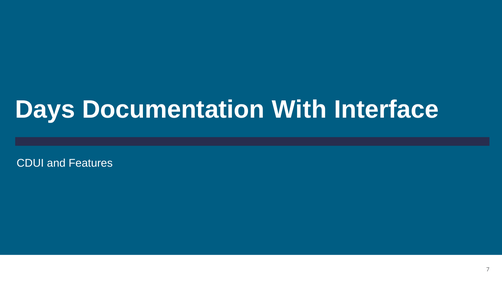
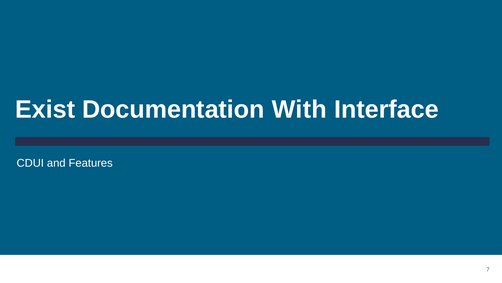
Days: Days -> Exist (45, 109)
